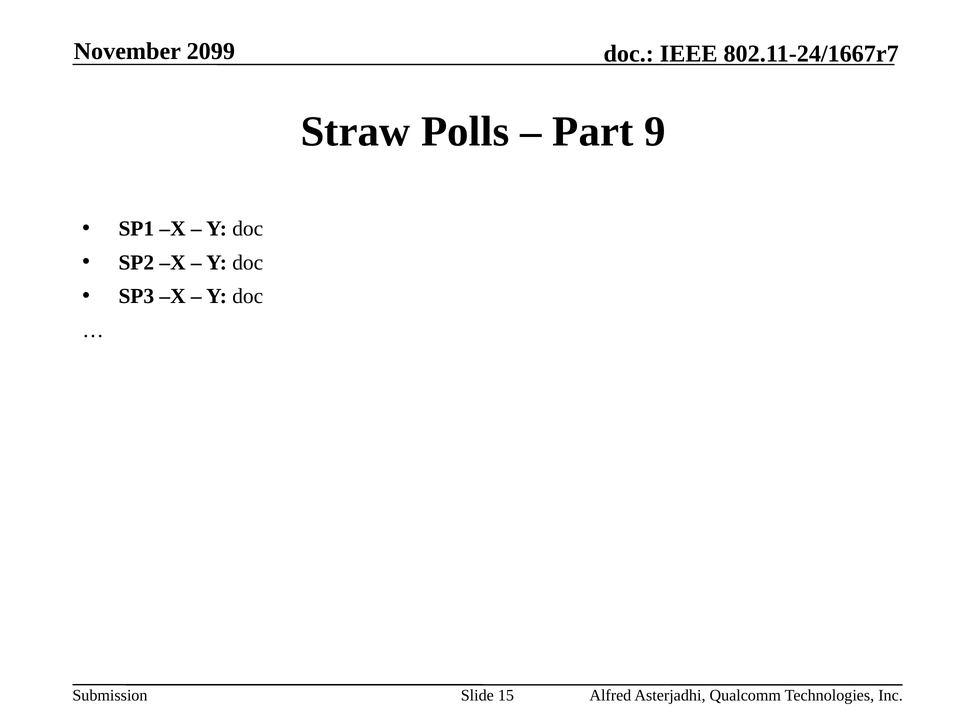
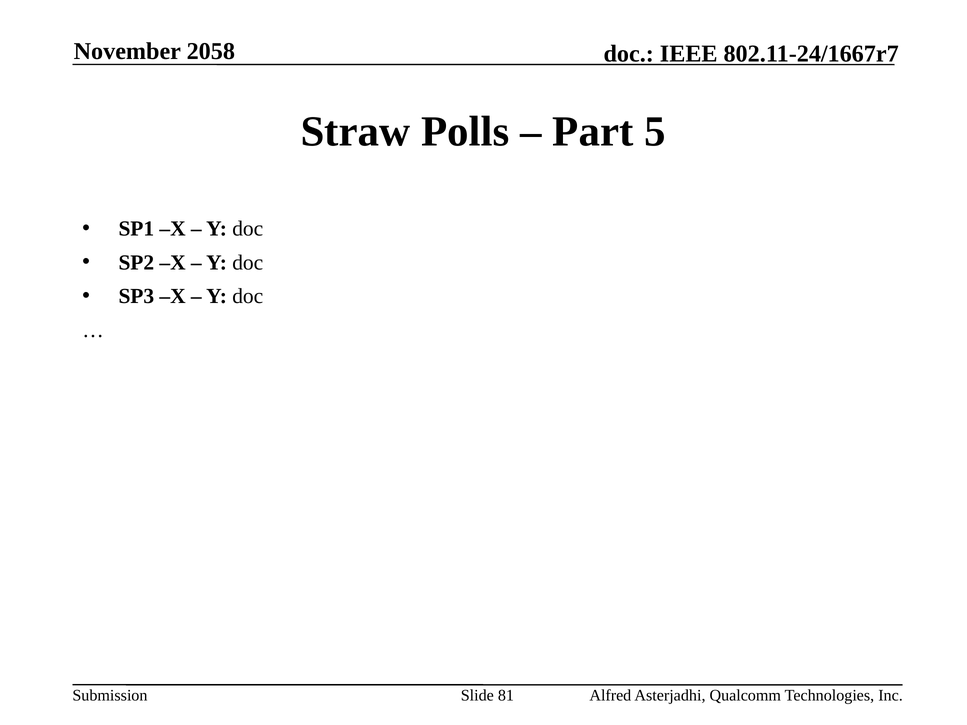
2099: 2099 -> 2058 (211, 51)
9: 9 -> 5 (655, 132)
15: 15 -> 81 (506, 696)
